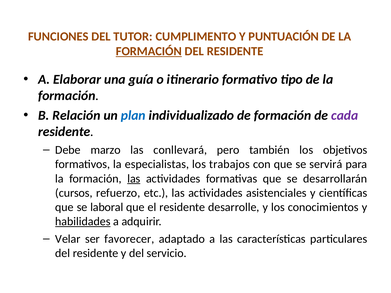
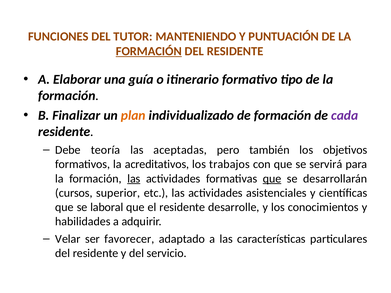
CUMPLIMENTO: CUMPLIMENTO -> MANTENIENDO (196, 36)
Relación: Relación -> Finalizar (76, 116)
plan colour: blue -> orange (133, 116)
marzo: marzo -> teoría (105, 150)
conllevará: conllevará -> aceptadas (180, 150)
especialistas: especialistas -> acreditativos (157, 164)
que underline: none -> present (272, 179)
refuerzo: refuerzo -> superior (118, 193)
habilidades underline: present -> none (83, 222)
